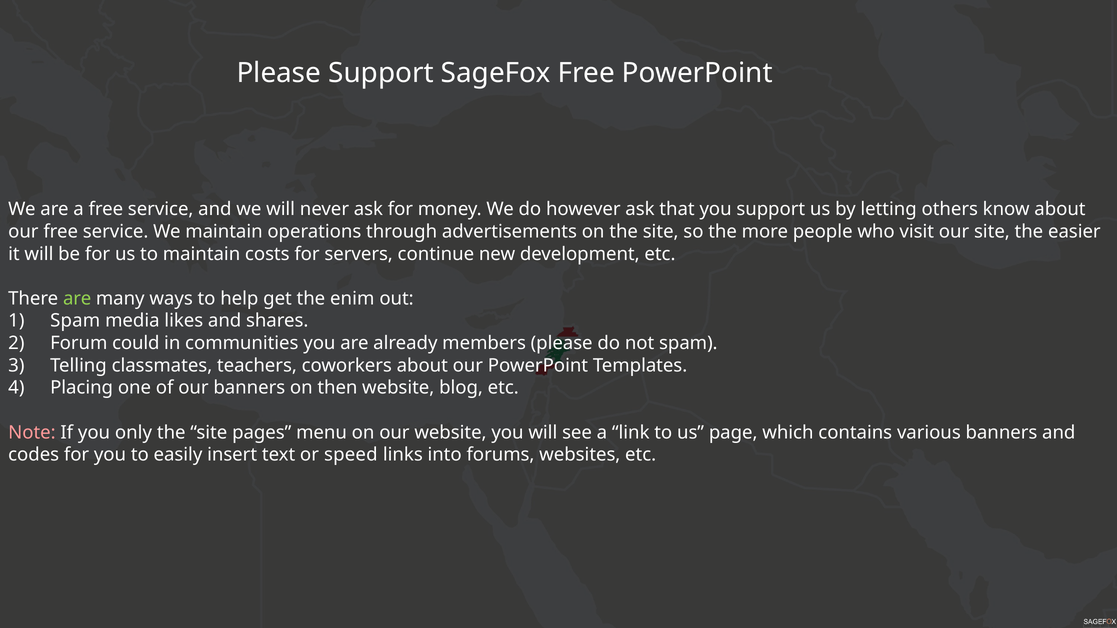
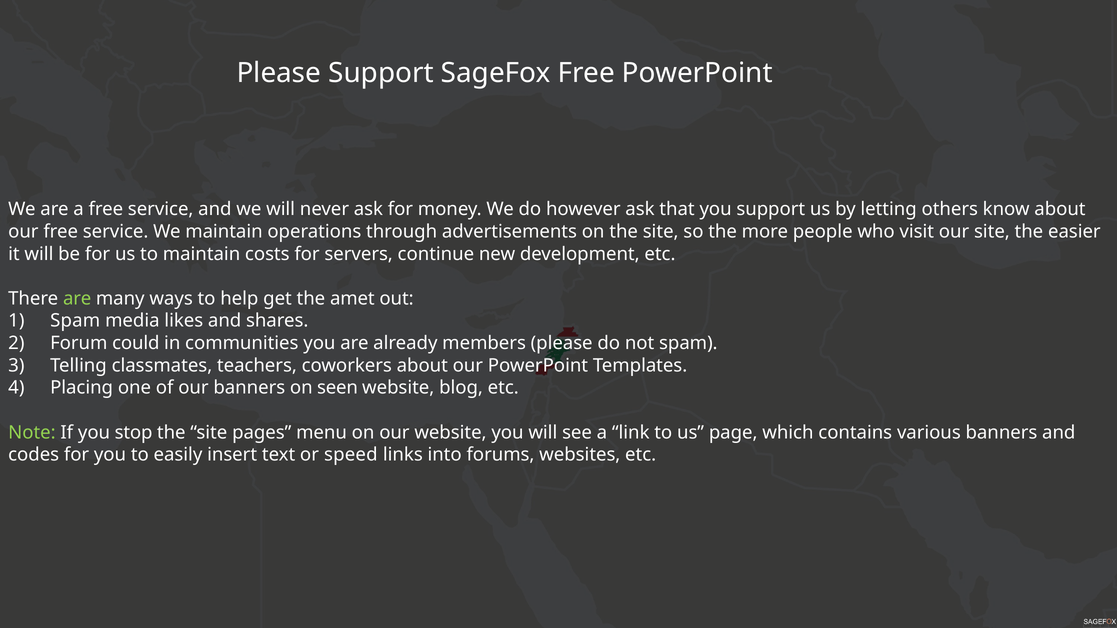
enim: enim -> amet (352, 299)
then: then -> seen (337, 388)
Note colour: pink -> light green (32, 433)
only: only -> stop (134, 433)
